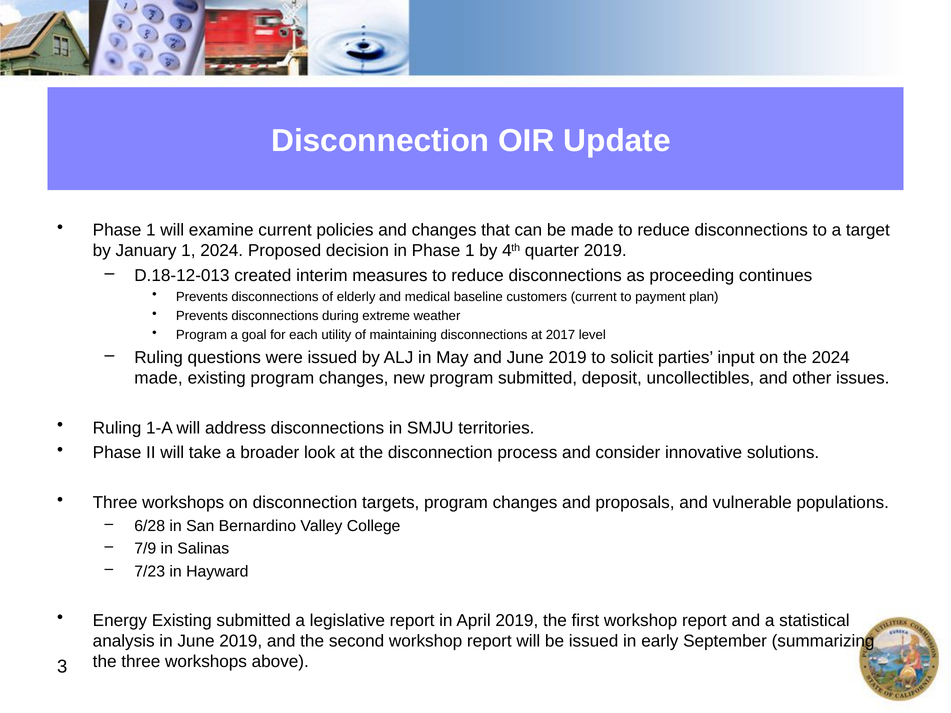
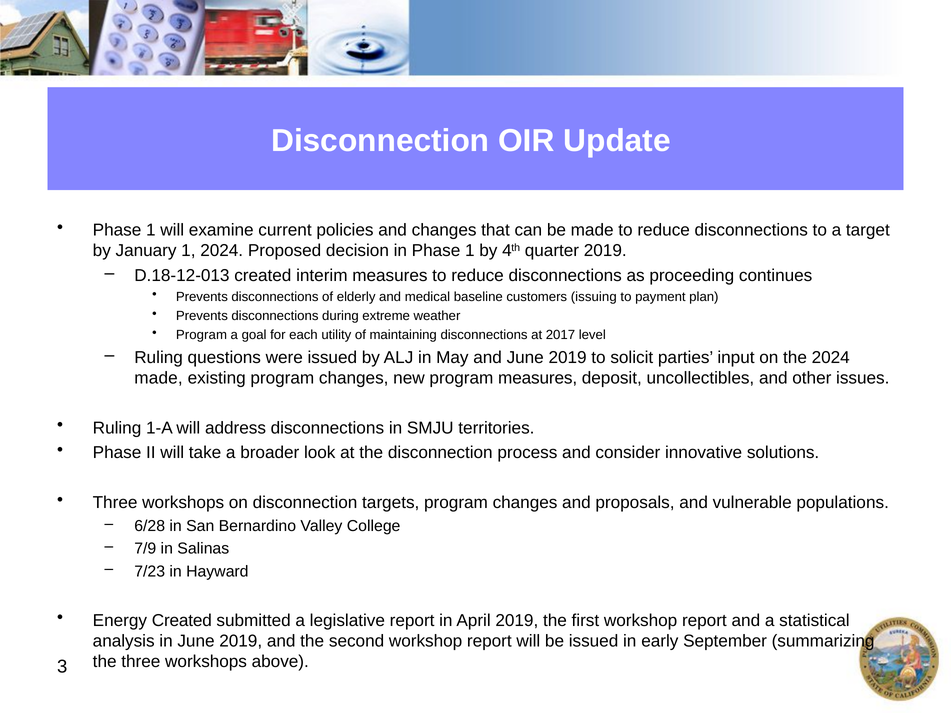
customers current: current -> issuing (594, 297)
program submitted: submitted -> measures (538, 378)
Energy Existing: Existing -> Created (182, 621)
